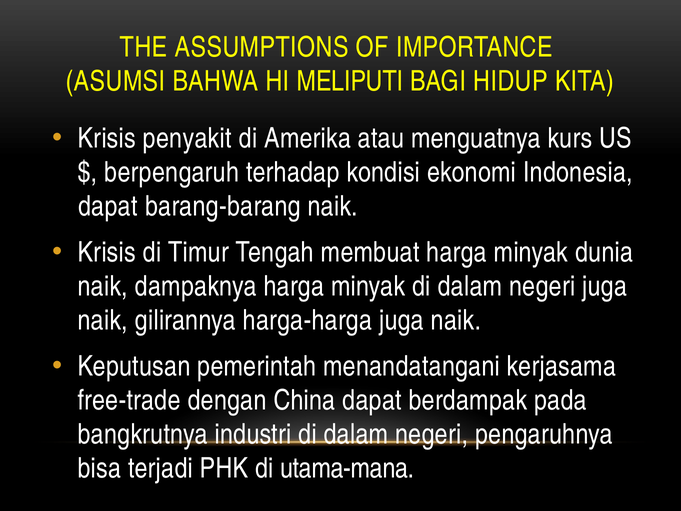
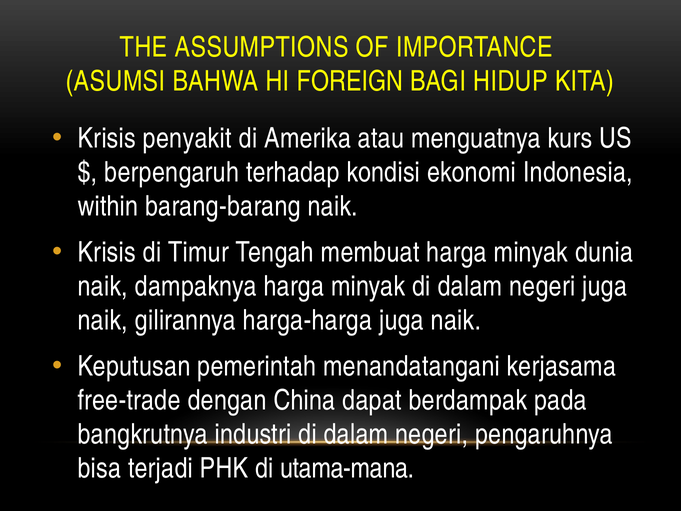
MELIPUTI: MELIPUTI -> FOREIGN (350, 81)
dapat: dapat -> within (108, 206)
